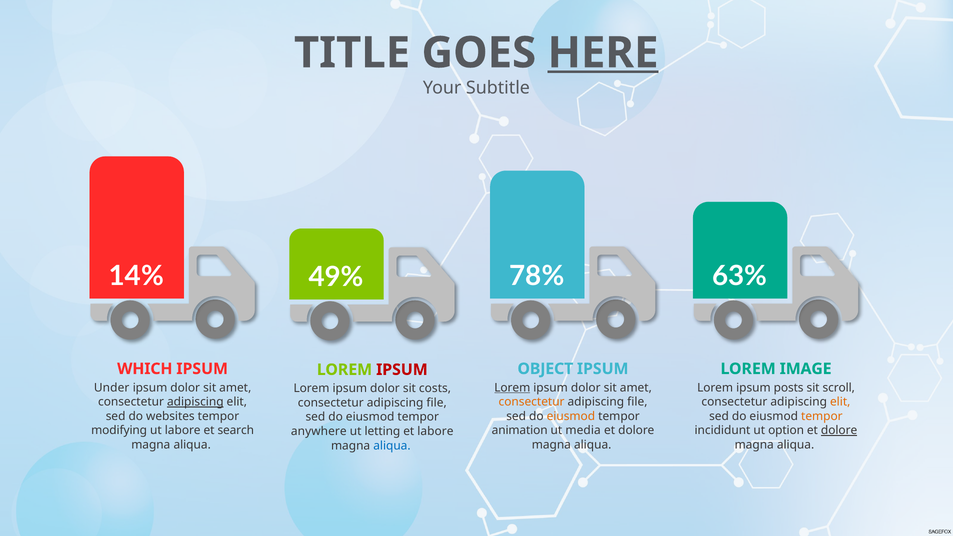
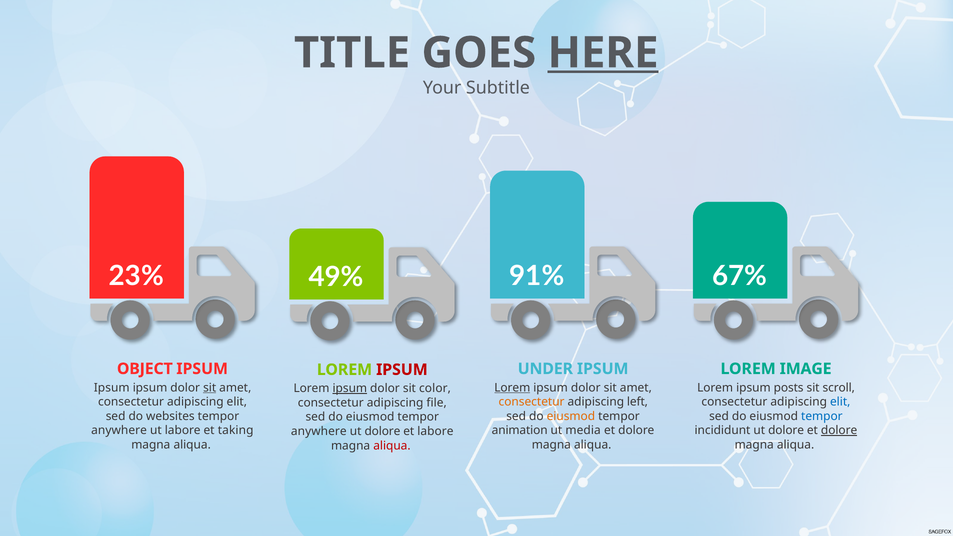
14%: 14% -> 23% (136, 276)
78%: 78% -> 91% (537, 276)
63%: 63% -> 67% (740, 276)
WHICH: WHICH -> OBJECT (145, 369)
OBJECT: OBJECT -> UNDER (545, 369)
Under: Under -> Ipsum (112, 388)
sit underline: none -> present (210, 388)
ipsum underline: none -> present (350, 388)
costs: costs -> color (435, 388)
adipiscing underline: present -> none (195, 402)
file: file -> left (637, 402)
elit colour: orange -> blue (840, 402)
tempor colour: orange -> blue (822, 416)
modifying: modifying -> anywhere (119, 431)
search: search -> taking (236, 431)
incididunt ut option: option -> dolore (786, 431)
letting: letting -> dolore (382, 431)
aliqua colour: blue -> red (392, 446)
